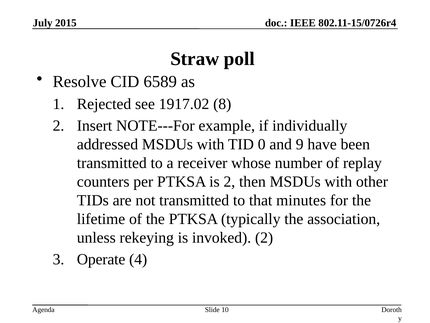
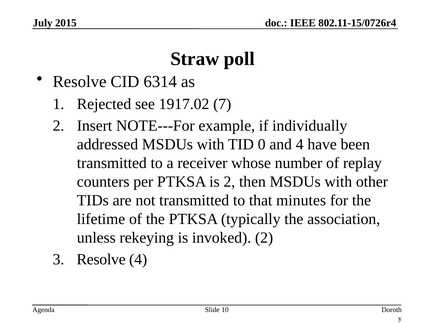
6589: 6589 -> 6314 (160, 81)
8: 8 -> 7 (222, 104)
and 9: 9 -> 4 (300, 144)
3 Operate: Operate -> Resolve (101, 259)
